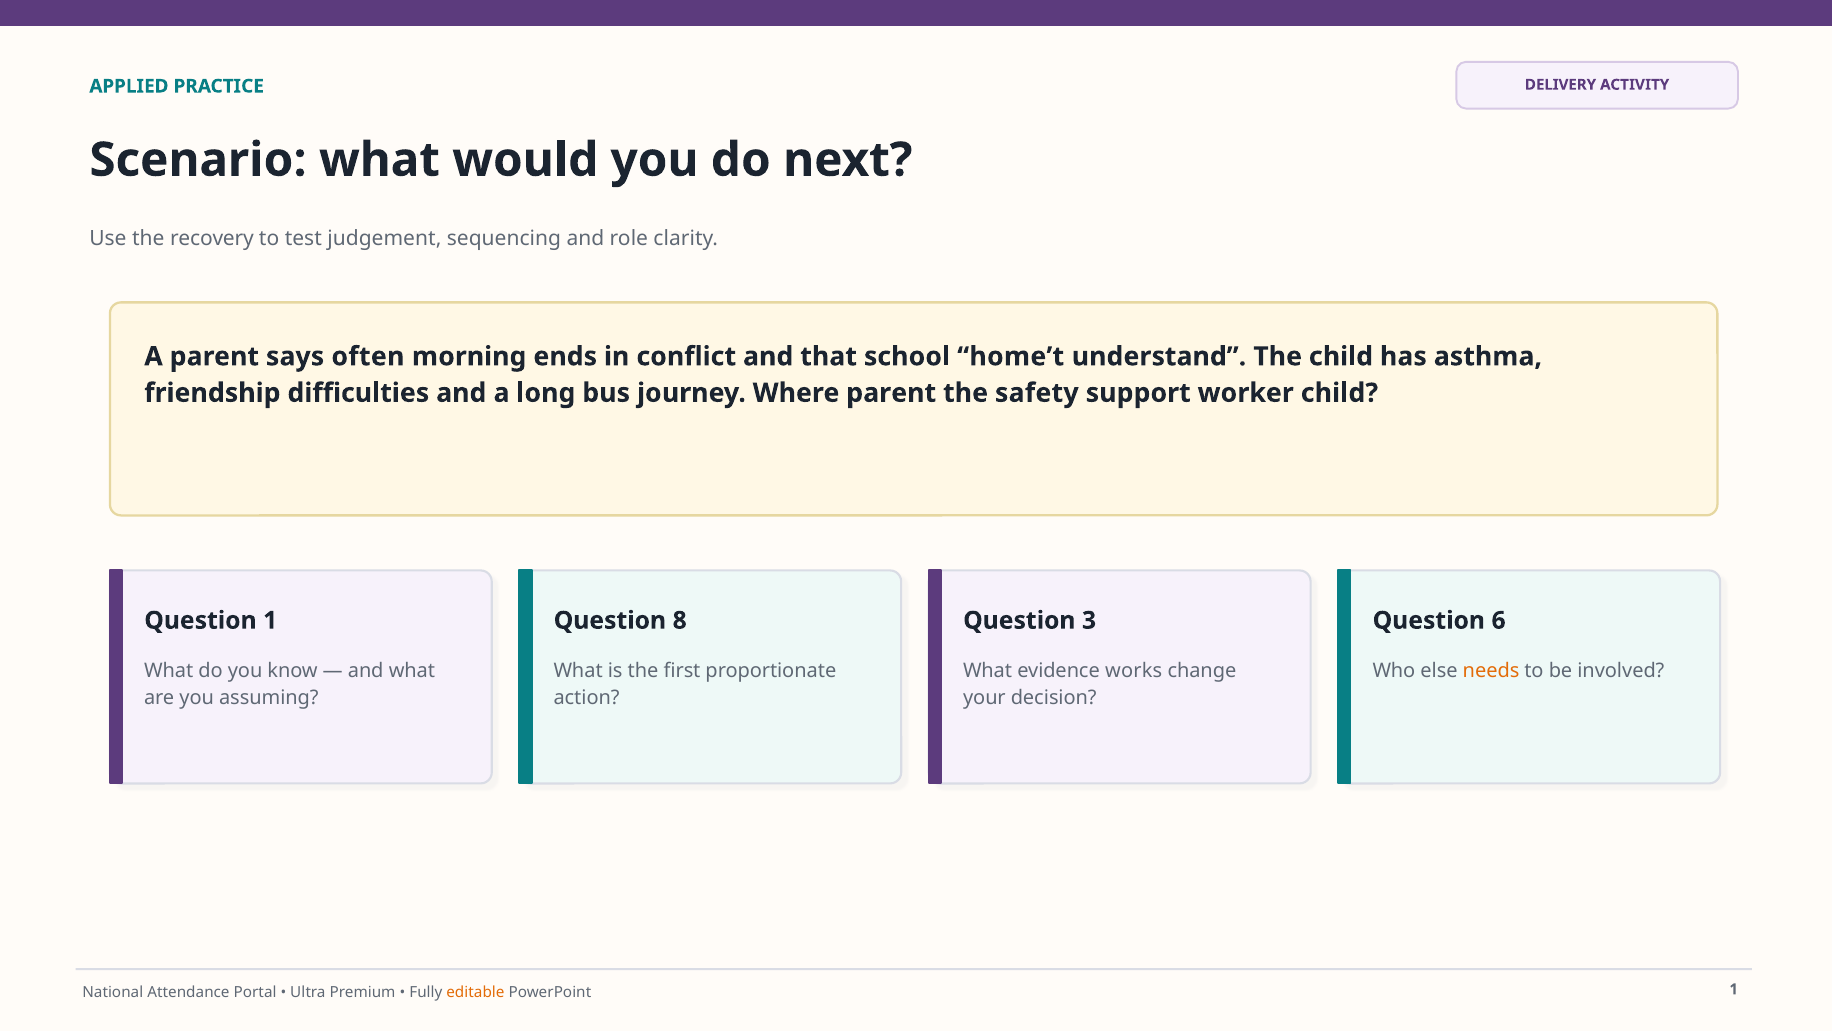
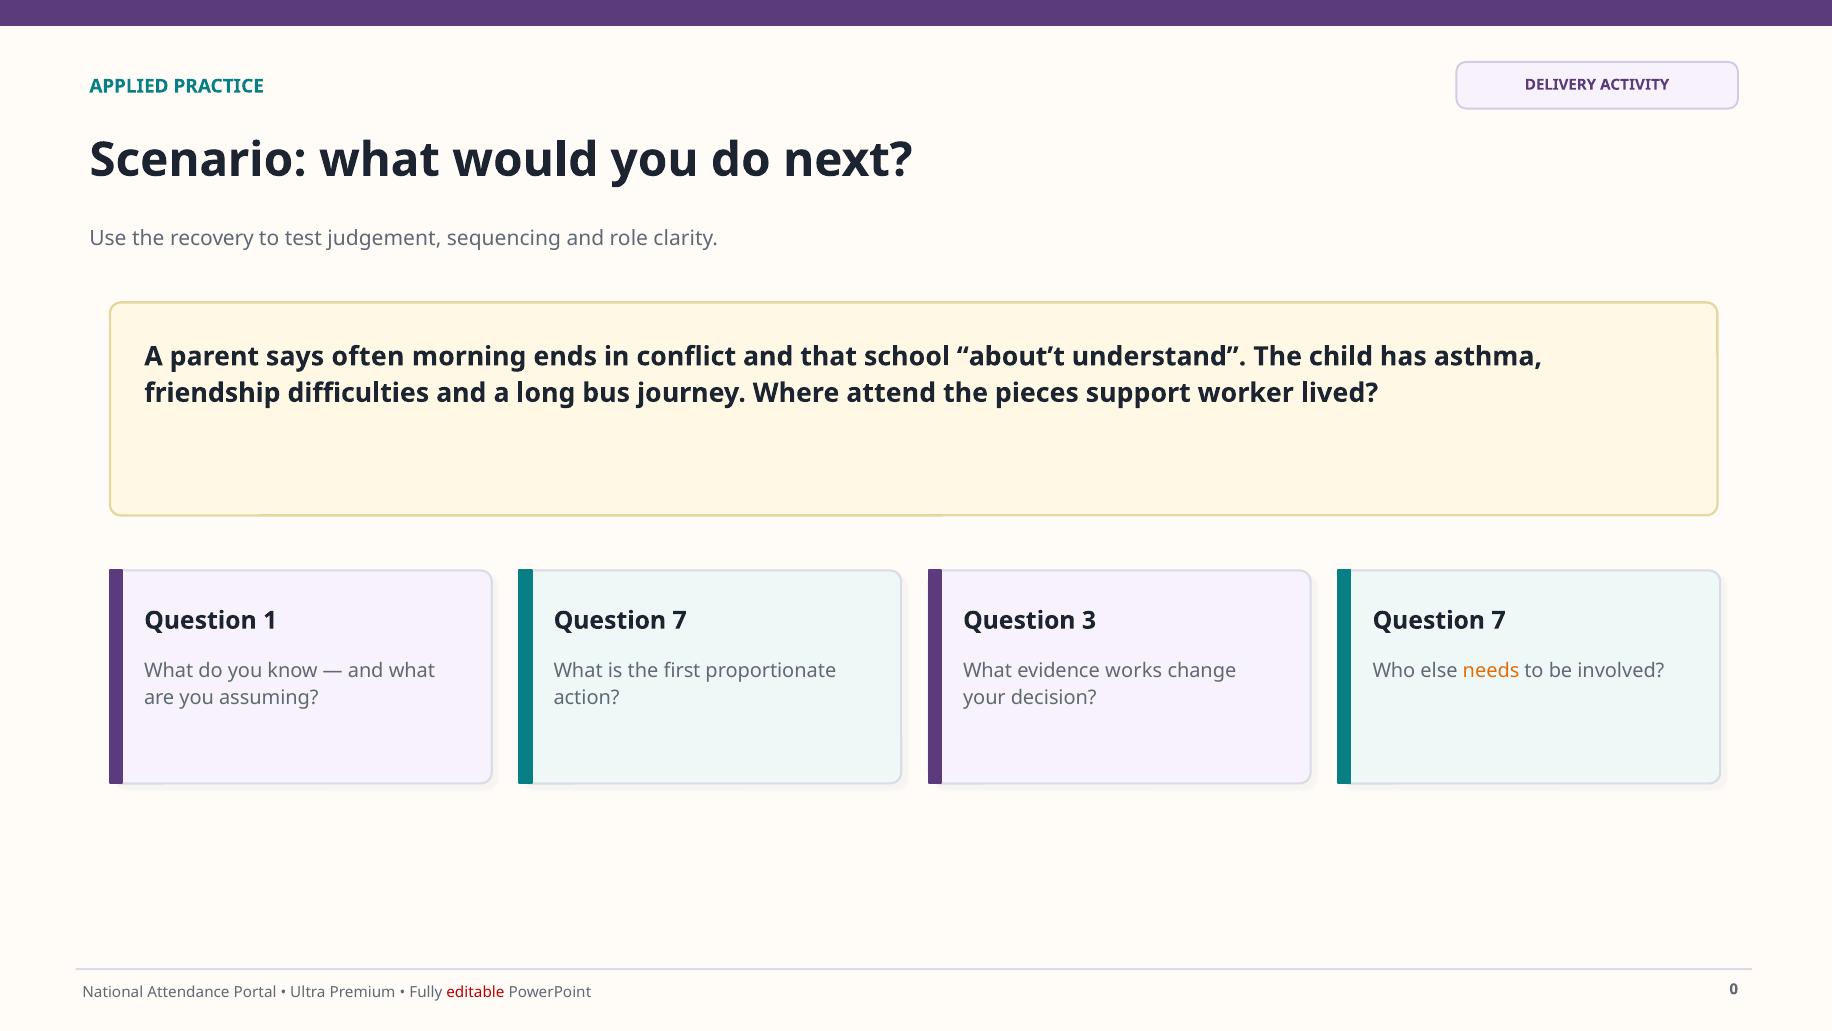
home’t: home’t -> about’t (1011, 356)
Where parent: parent -> attend (891, 393)
safety: safety -> pieces (1037, 393)
worker child: child -> lived (1339, 393)
8: 8 -> 7 (680, 620)
6: 6 -> 7 (1499, 620)
editable colour: orange -> red (475, 991)
PowerPoint 1: 1 -> 0 (1734, 989)
